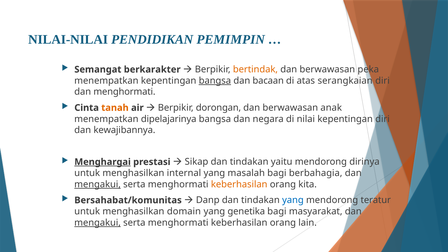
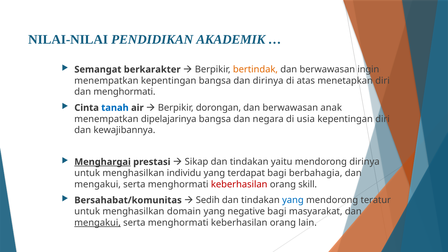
PEMIMPIN: PEMIMPIN -> AKADEMIK (231, 40)
peka: peka -> ingin (368, 69)
bangsa underline: present -> none (215, 81)
dan bacaan: bacaan -> dirinya (268, 81)
serangkaian: serangkaian -> menetapkan (345, 81)
tanah colour: orange -> blue (115, 108)
nilai: nilai -> usia (306, 119)
internal: internal -> individu (184, 173)
masalah: masalah -> terdapat (246, 173)
mengakui underline: present -> none (98, 184)
keberhasilan colour: orange -> red (239, 184)
kita: kita -> skill (308, 184)
Danp: Danp -> Sedih (208, 200)
genetika: genetika -> negative (246, 211)
